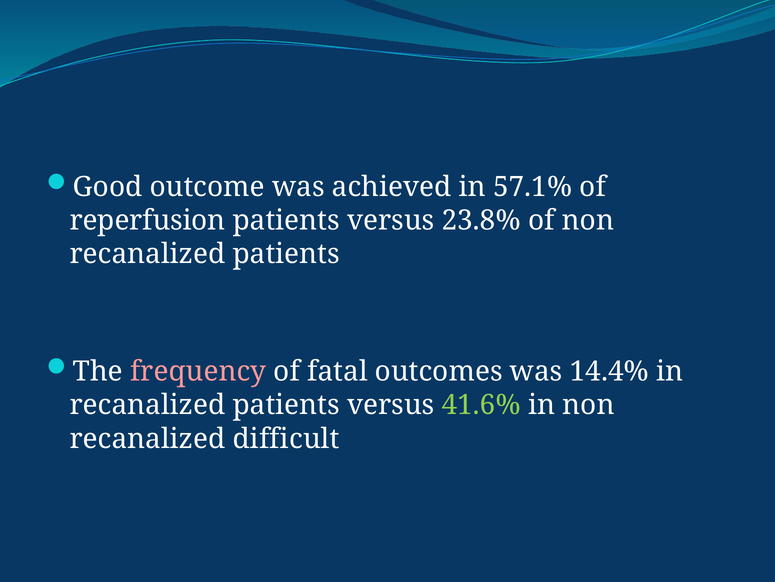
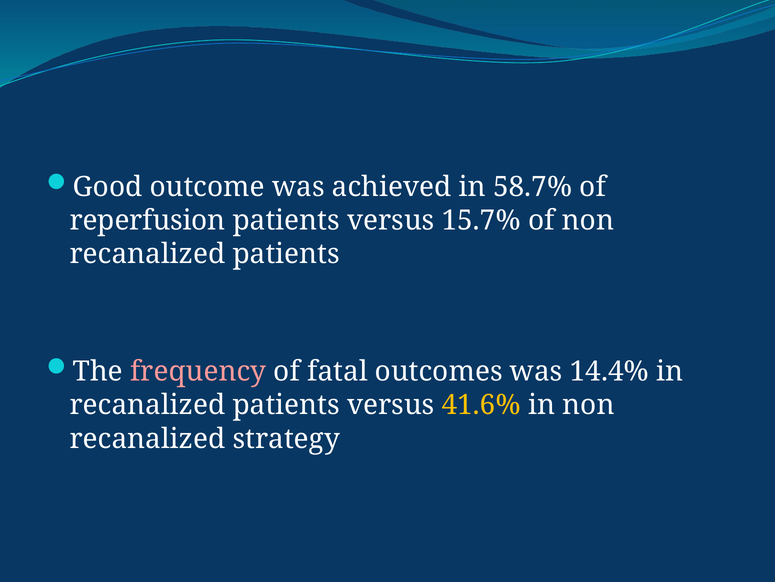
57.1%: 57.1% -> 58.7% (533, 187)
23.8%: 23.8% -> 15.7% (481, 220)
41.6% colour: light green -> yellow (481, 405)
difficult: difficult -> strategy (286, 438)
